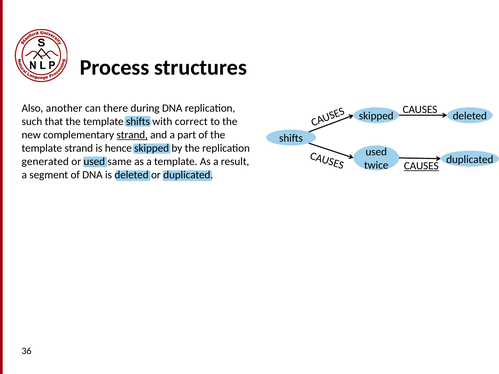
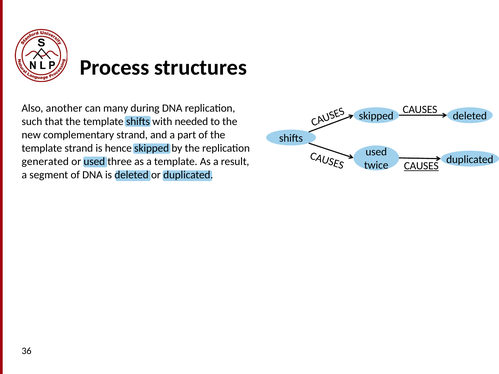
there: there -> many (116, 108)
correct: correct -> needed (191, 122)
strand underline: present -> none (132, 135)
same: same -> three (120, 162)
